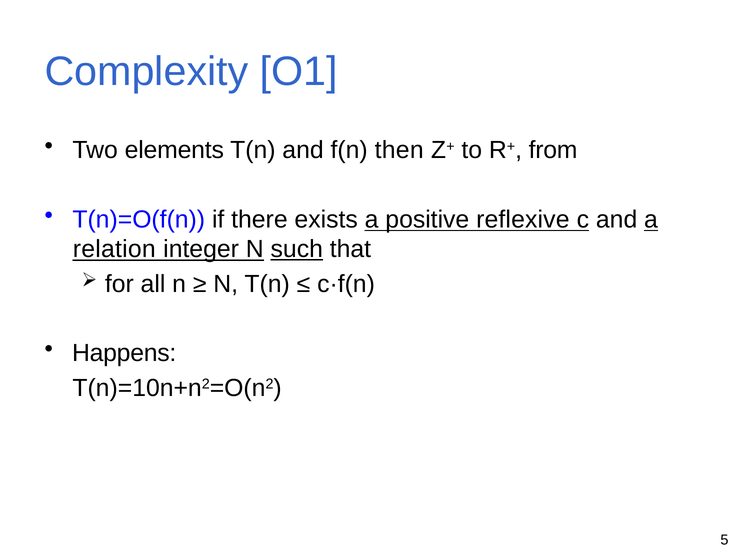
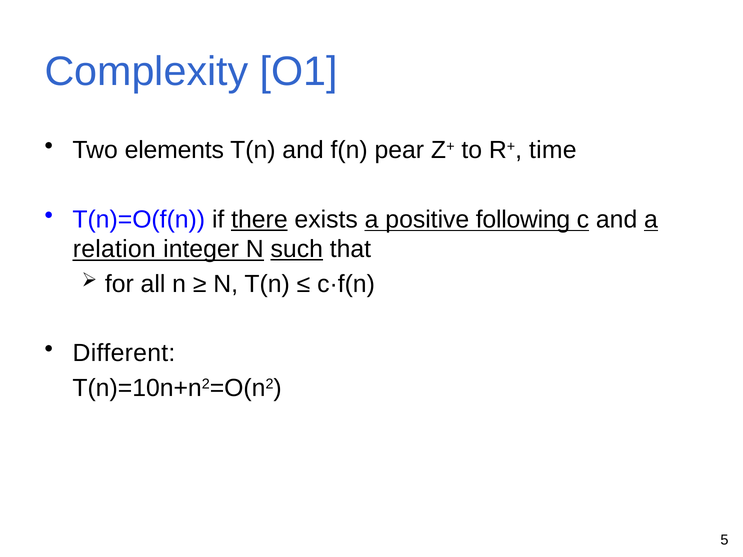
then: then -> pear (399, 150)
from: from -> time (553, 150)
there underline: none -> present (259, 220)
reflexive: reflexive -> following (523, 220)
Happens: Happens -> Different (124, 353)
